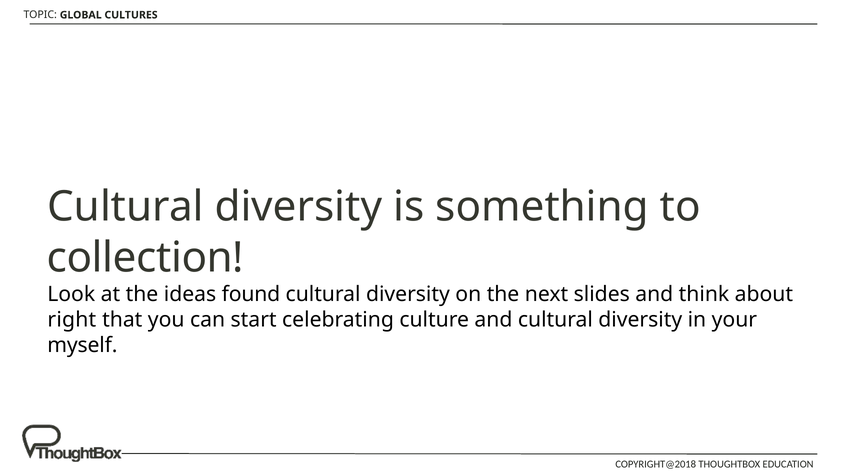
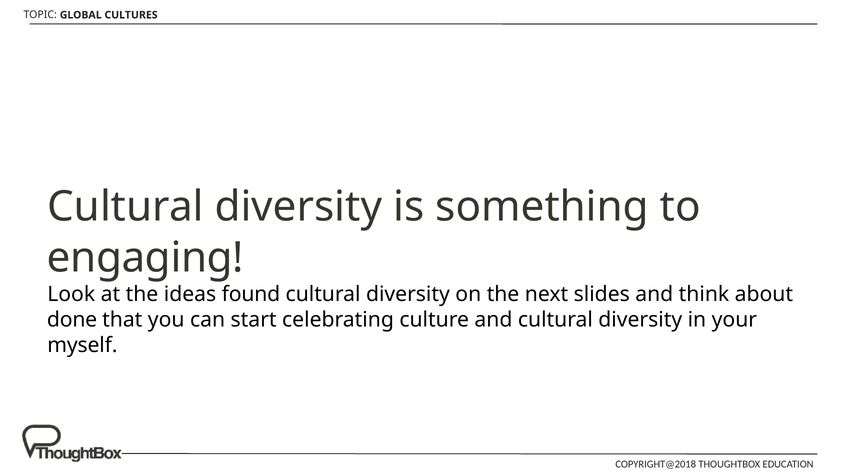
collection: collection -> engaging (145, 258)
right: right -> done (72, 320)
